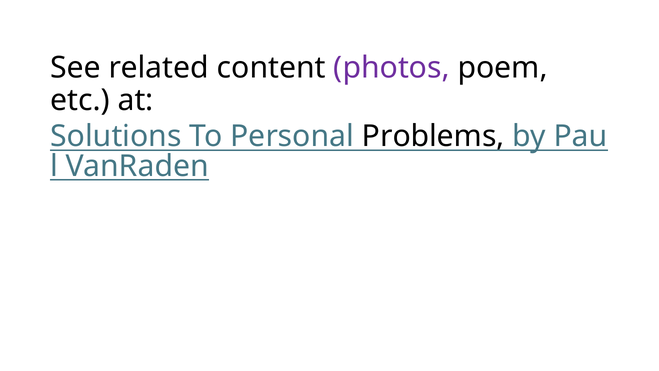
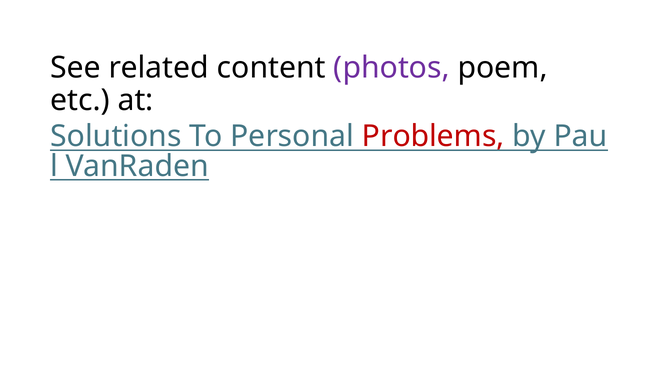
Problems colour: black -> red (433, 136)
